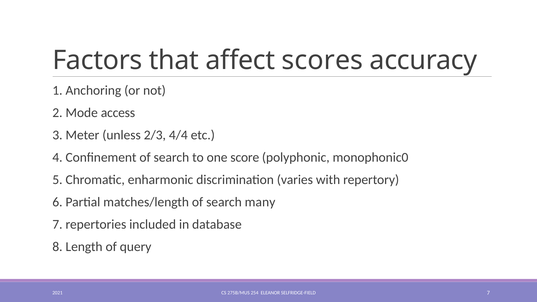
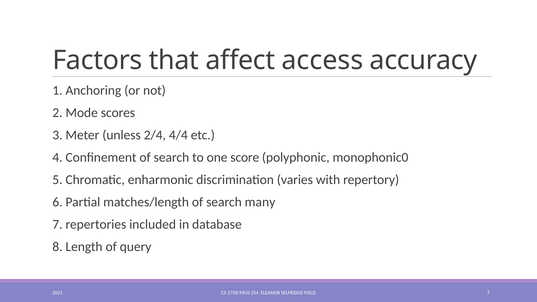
scores: scores -> access (322, 60)
access: access -> scores (118, 113)
2/3: 2/3 -> 2/4 (155, 135)
